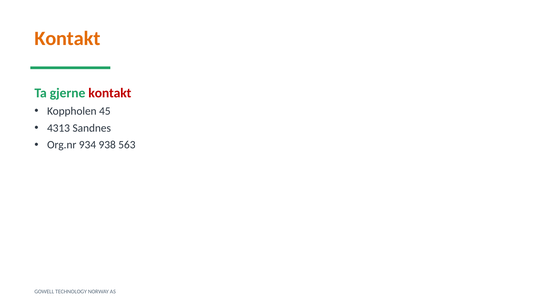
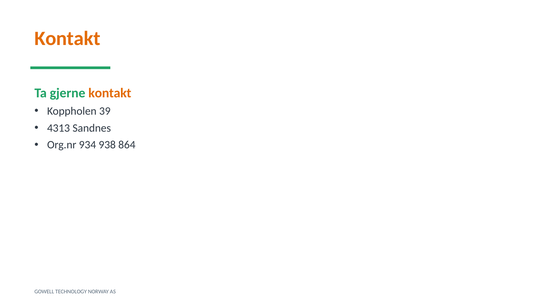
kontakt colour: red -> orange (110, 93)
45: 45 -> 39 (105, 111)
563: 563 -> 864 (127, 145)
